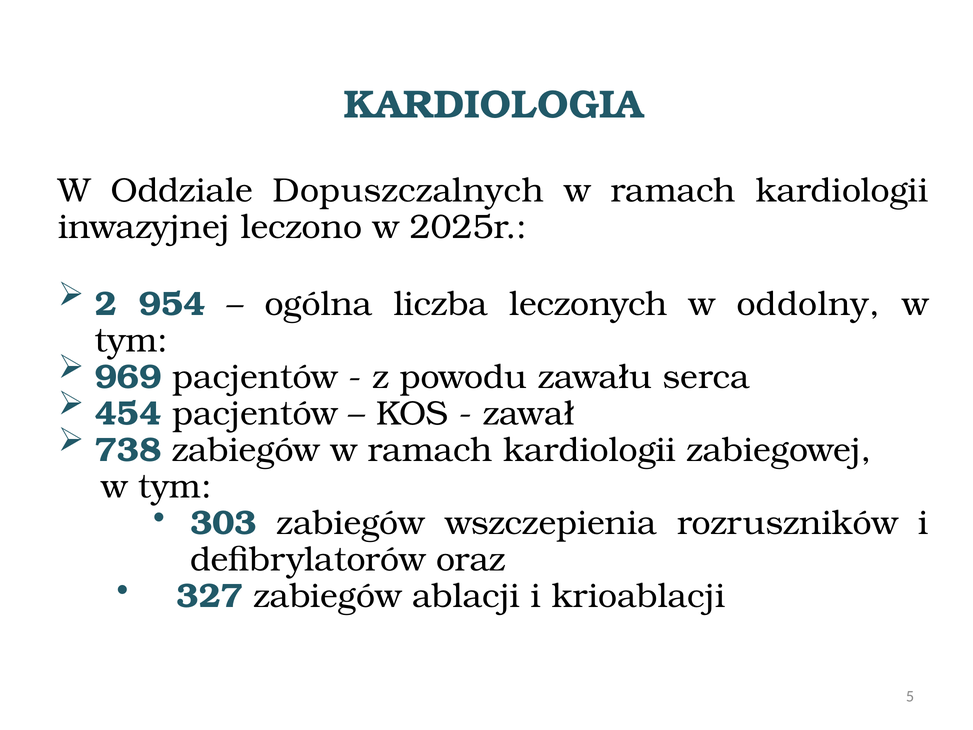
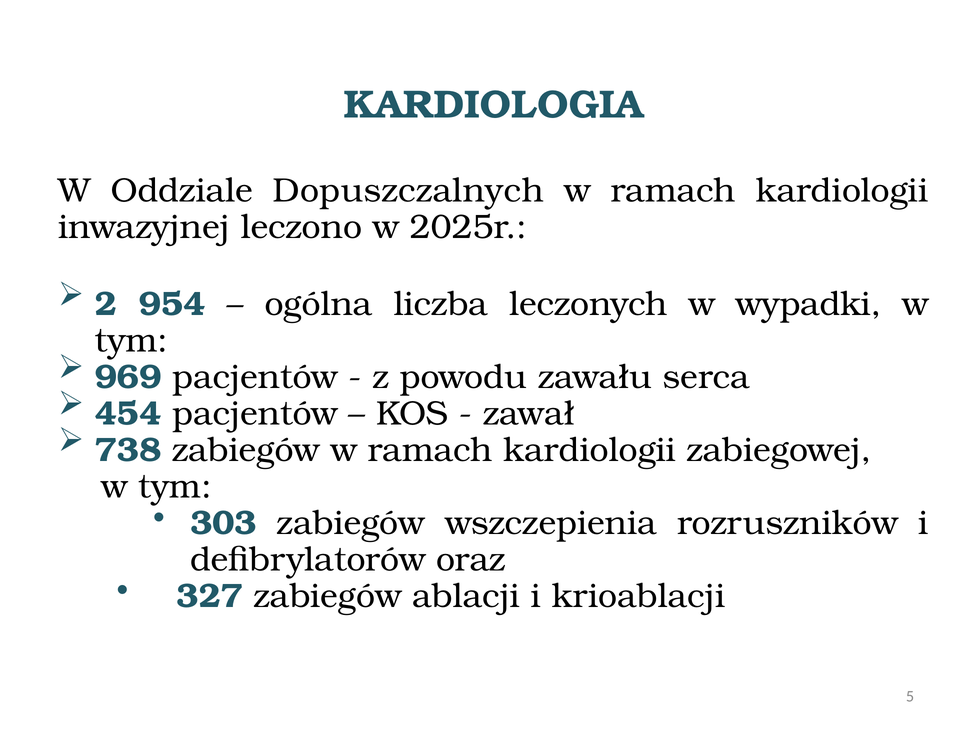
oddolny: oddolny -> wypadki (809, 304)
